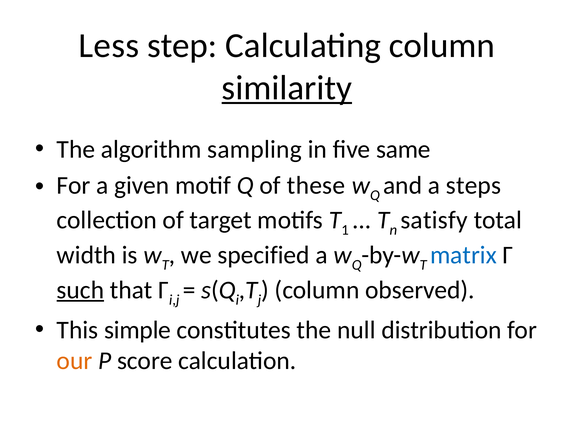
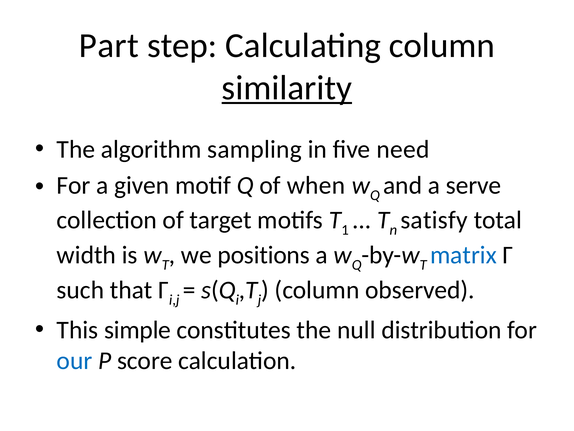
Less: Less -> Part (109, 46)
same: same -> need (403, 149)
these: these -> when (316, 185)
steps: steps -> serve (474, 185)
specified: specified -> positions (264, 255)
such underline: present -> none (80, 290)
our colour: orange -> blue (74, 360)
